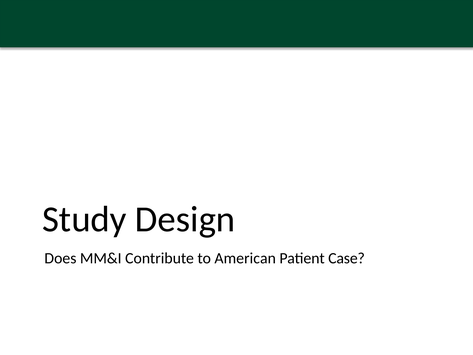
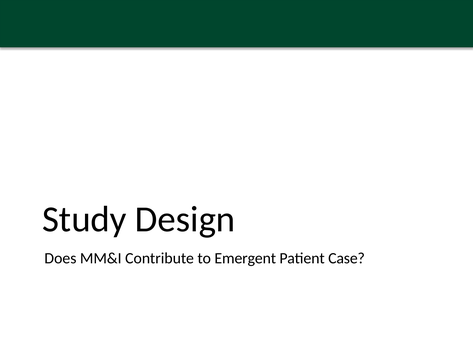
American: American -> Emergent (245, 258)
